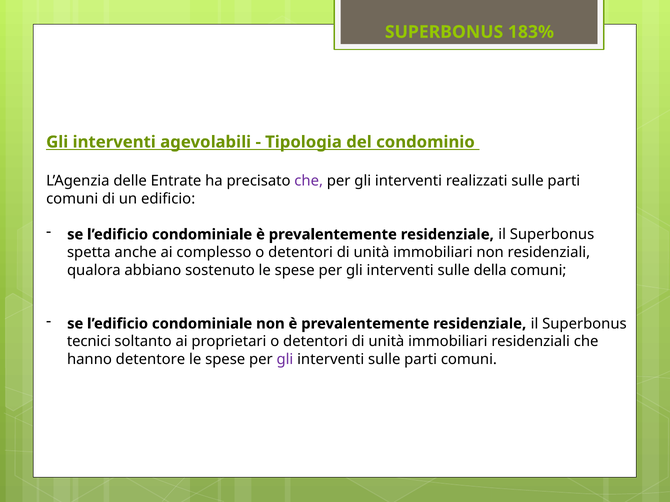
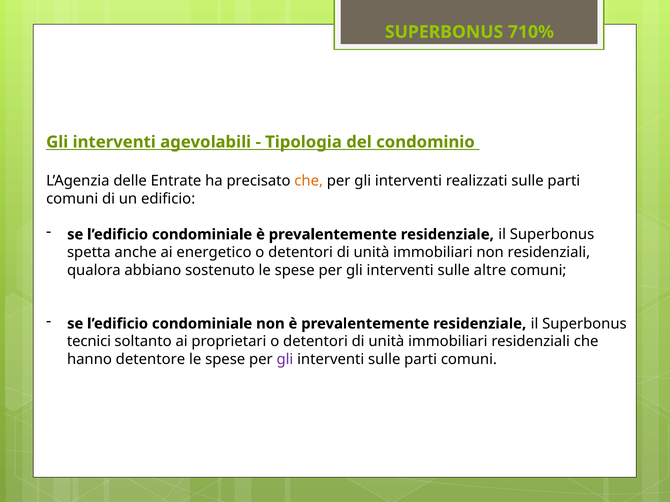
183%: 183% -> 710% (531, 32)
che colour: purple -> orange (309, 181)
complesso: complesso -> energetico (214, 253)
della: della -> altre (490, 270)
